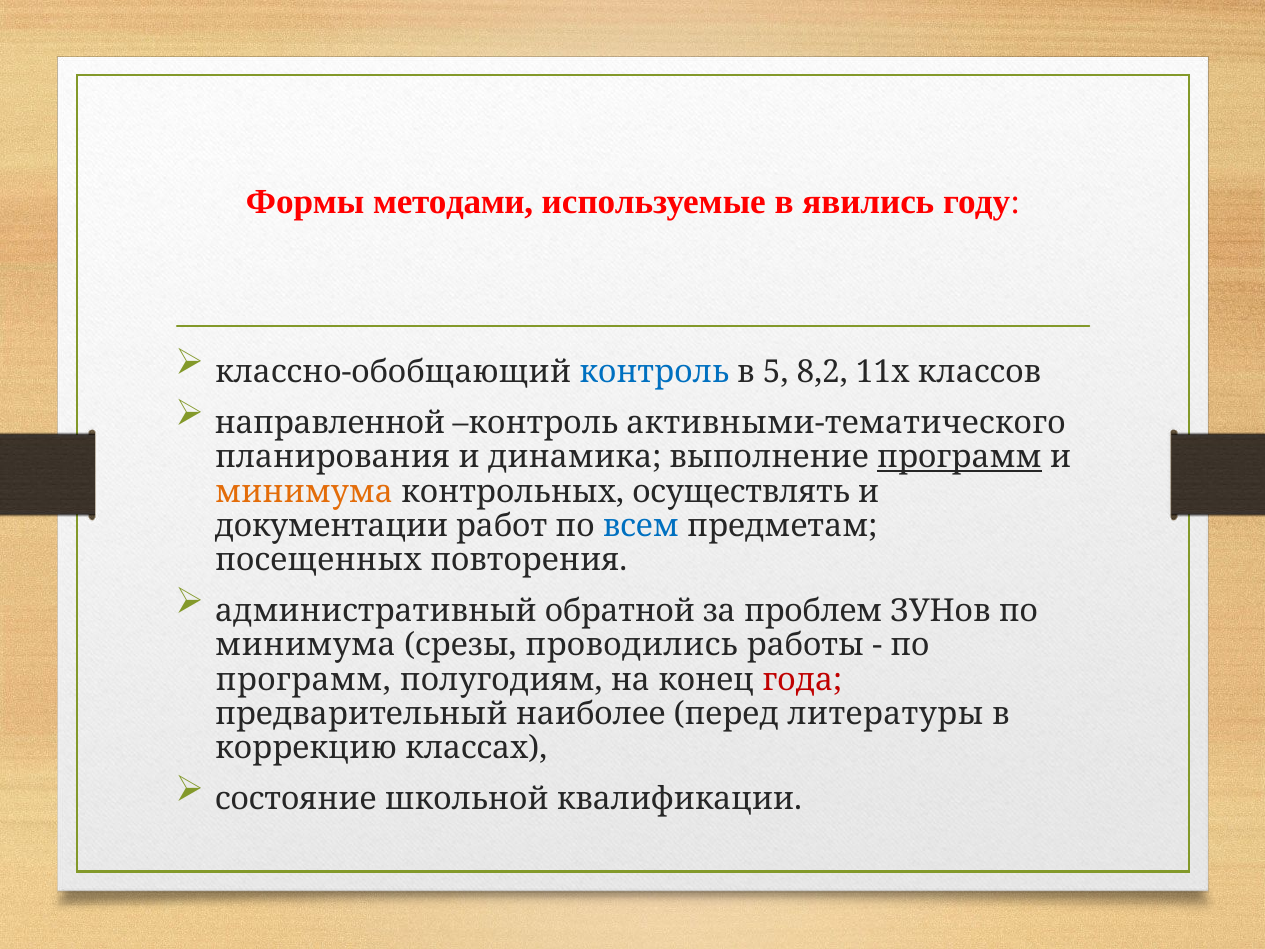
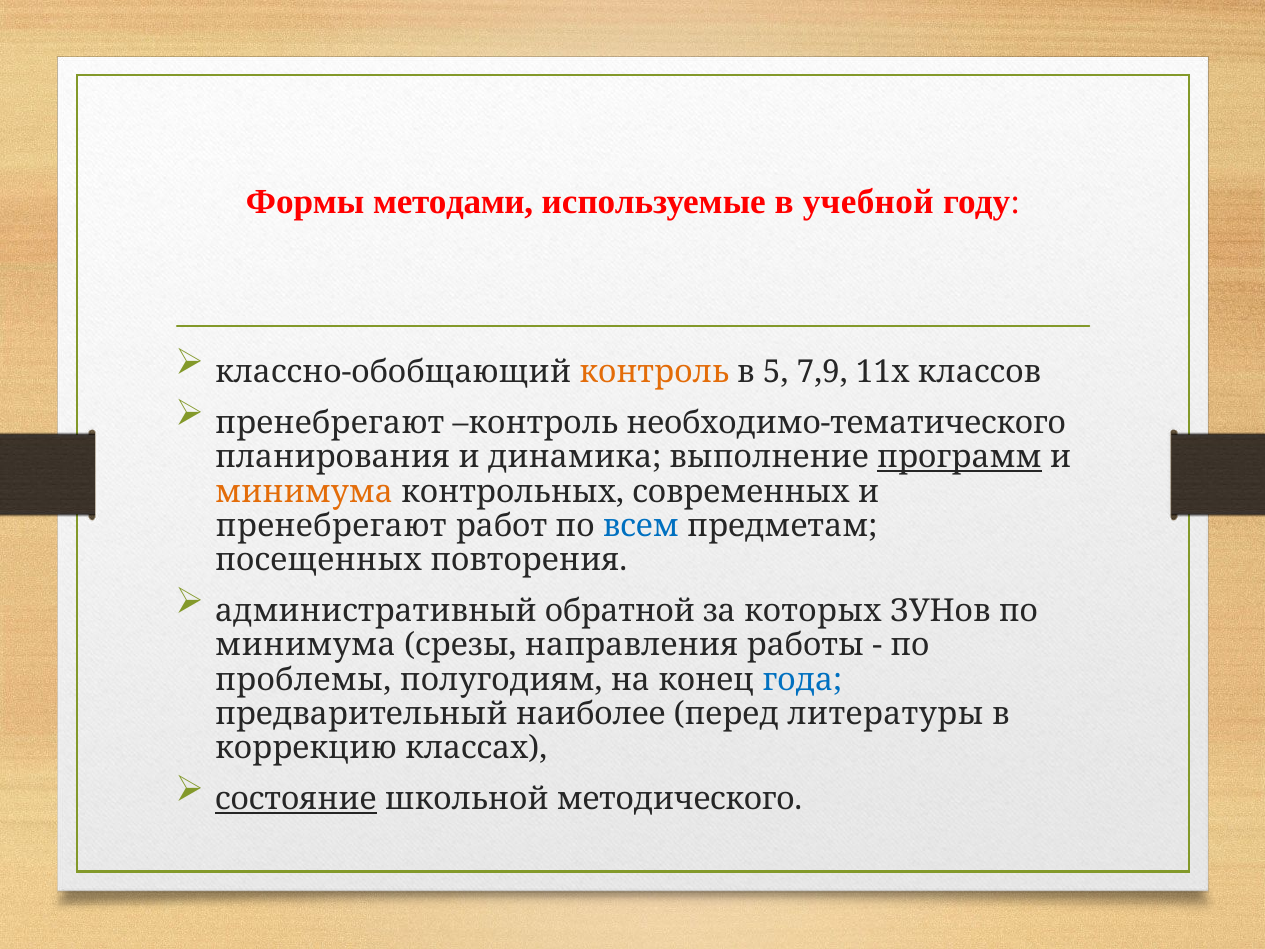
явились: явились -> учебной (868, 201)
контроль colour: blue -> orange (654, 372)
8,2: 8,2 -> 7,9 (822, 372)
направленной: направленной -> пренебрегают (330, 423)
активными-тематического: активными-тематического -> необходимо-тематического (846, 423)
осуществлять: осуществлять -> современных (741, 492)
документации: документации -> пренебрегают (331, 526)
проблем: проблем -> которых (813, 611)
проводились: проводились -> направления (632, 645)
программ: программ -> проблемы (303, 679)
года colour: red -> blue (802, 679)
состояние underline: none -> present (296, 799)
квалификации: квалификации -> методического (680, 799)
